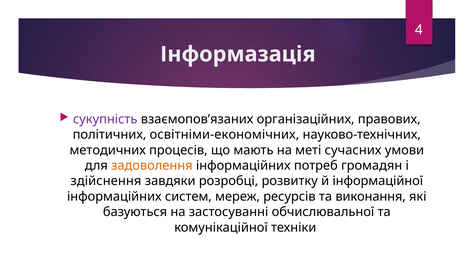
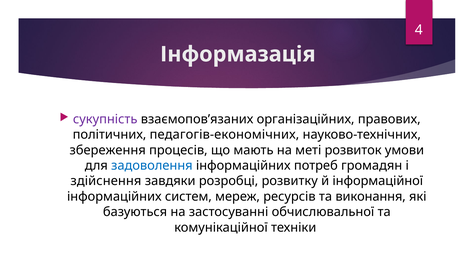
освітніми-економічних: освітніми-економічних -> педагогів-економічних (224, 135)
методичних: методичних -> збереження (108, 150)
сучасних: сучасних -> розвиток (353, 150)
задоволення colour: orange -> blue (152, 165)
